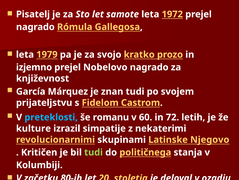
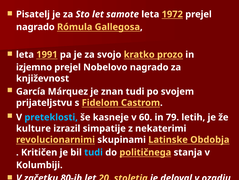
1979: 1979 -> 1991 (47, 54)
romanu: romanu -> kasneje (111, 117)
72: 72 -> 79 (172, 117)
Njegovo: Njegovo -> Obdobja (210, 139)
tudi colour: light green -> light blue (94, 152)
